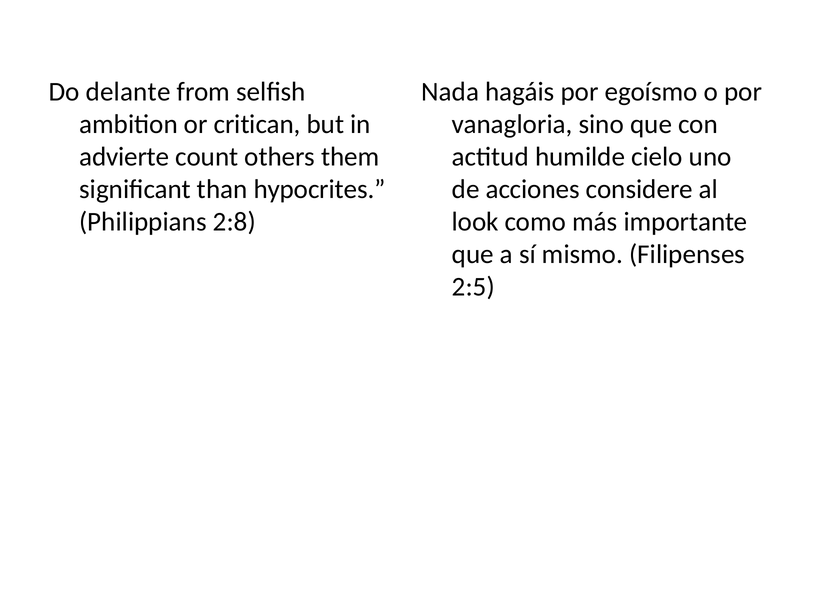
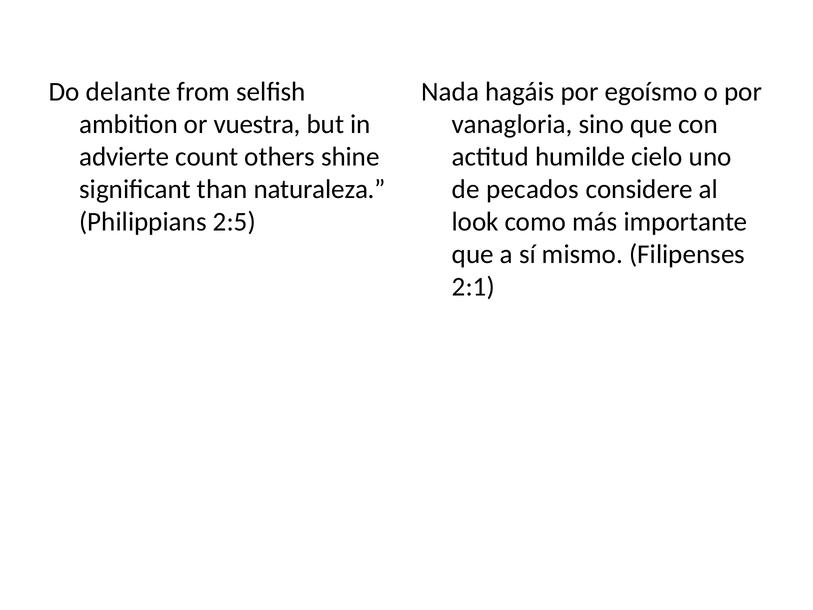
critican: critican -> vuestra (257, 124)
them: them -> shine (350, 157)
hypocrites: hypocrites -> naturaleza (320, 189)
acciones: acciones -> pecados (533, 189)
2:8: 2:8 -> 2:5 (234, 222)
2:5: 2:5 -> 2:1 (473, 287)
